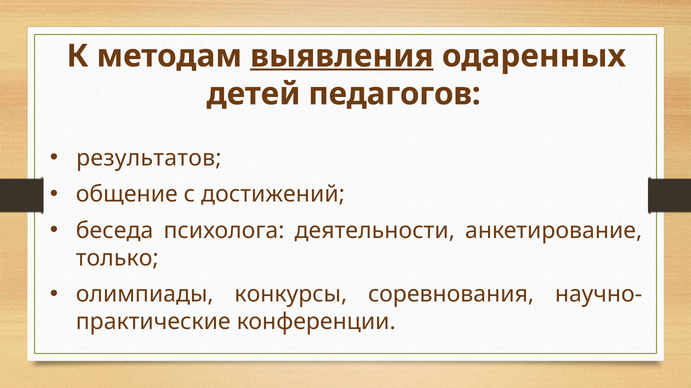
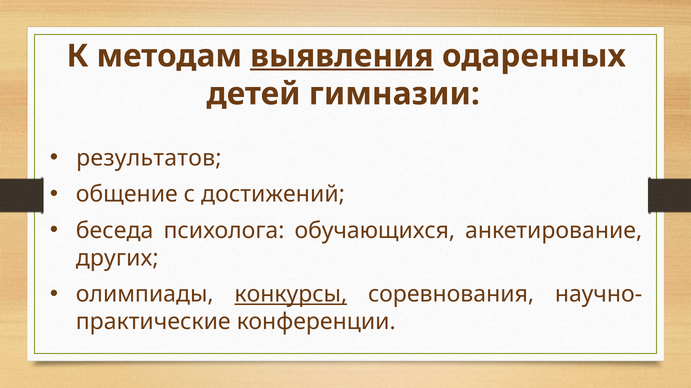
педагогов: педагогов -> гимназии (394, 94)
деятельности: деятельности -> обучающихся (375, 231)
только: только -> других (117, 259)
конкурсы underline: none -> present (291, 295)
